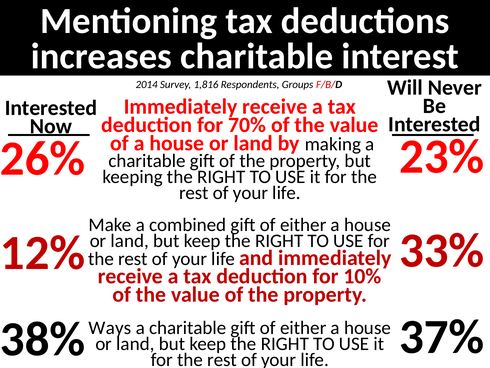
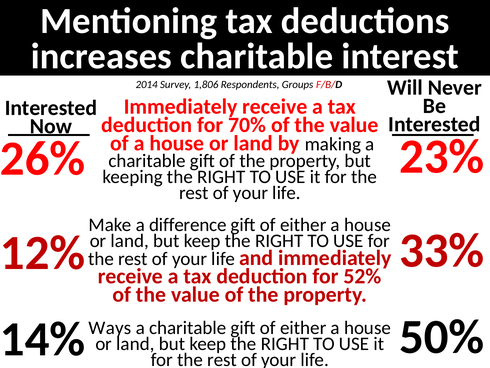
1,816: 1,816 -> 1,806 (206, 85)
combined: combined -> difference (188, 225)
10%: 10% -> 52% (362, 276)
37%: 37% -> 50% (442, 337)
38%: 38% -> 14% (43, 339)
